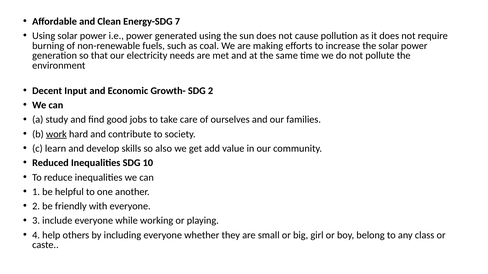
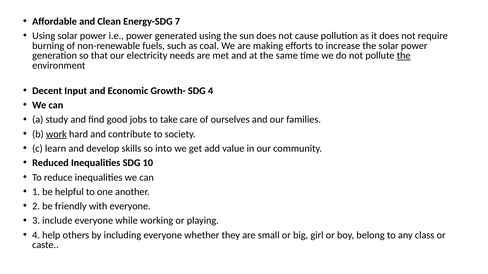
the underline: none -> present (404, 56)
SDG 2: 2 -> 4 (211, 91)
also: also -> into (164, 149)
